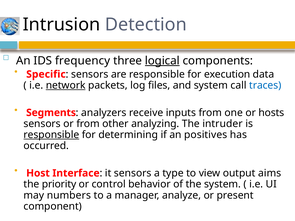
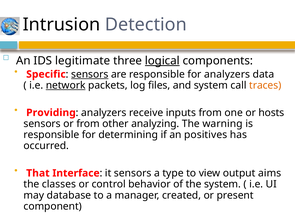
frequency: frequency -> legitimate (83, 61)
sensors underline: none -> present (90, 74)
for execution: execution -> analyzers (227, 74)
traces colour: blue -> orange (265, 85)
Segments: Segments -> Providing (51, 113)
intruder: intruder -> warning (223, 124)
responsible underline: present -> none (51, 135)
Host: Host -> That (38, 173)
priority: priority -> classes (59, 184)
numbers: numbers -> database (69, 195)
analyze: analyze -> created (182, 195)
